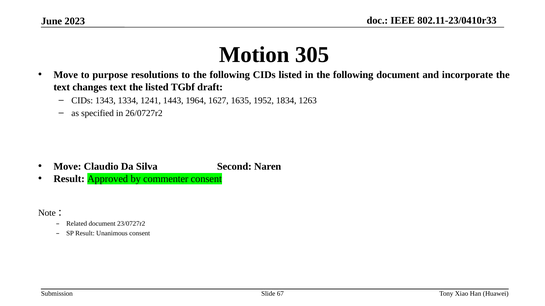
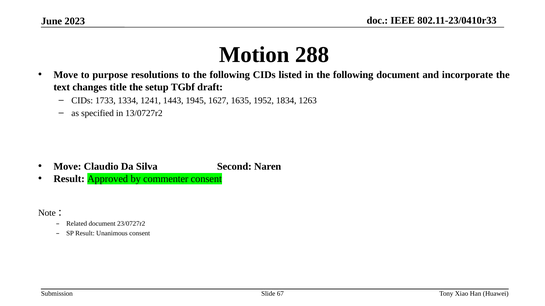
305: 305 -> 288 (312, 55)
changes text: text -> title (118, 87)
the listed: listed -> setup (157, 87)
1343: 1343 -> 1733 (105, 101)
1964: 1964 -> 1945 (196, 101)
26/0727r2: 26/0727r2 -> 13/0727r2 (144, 113)
